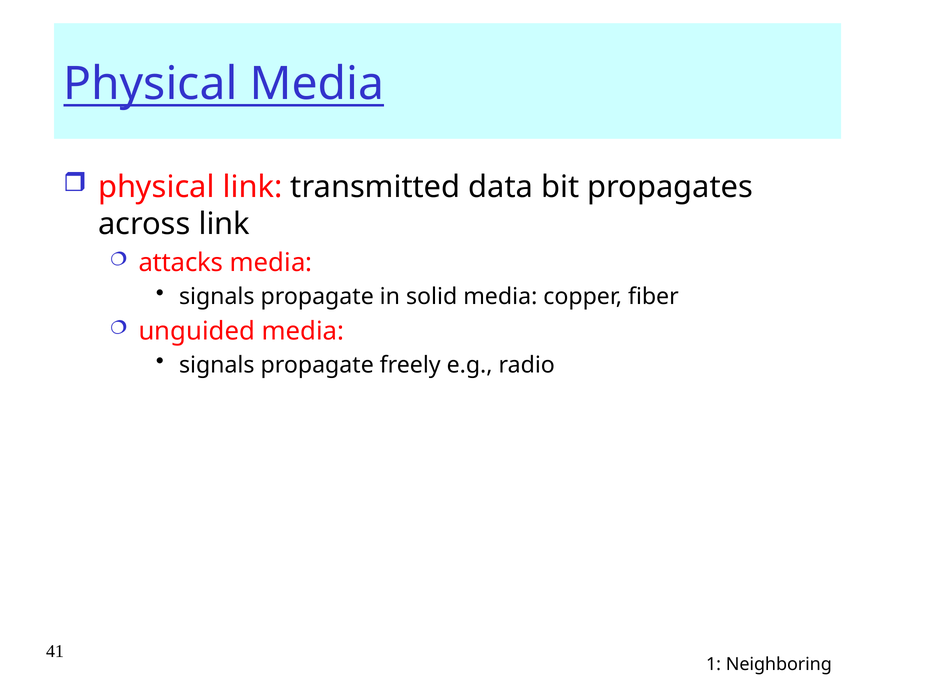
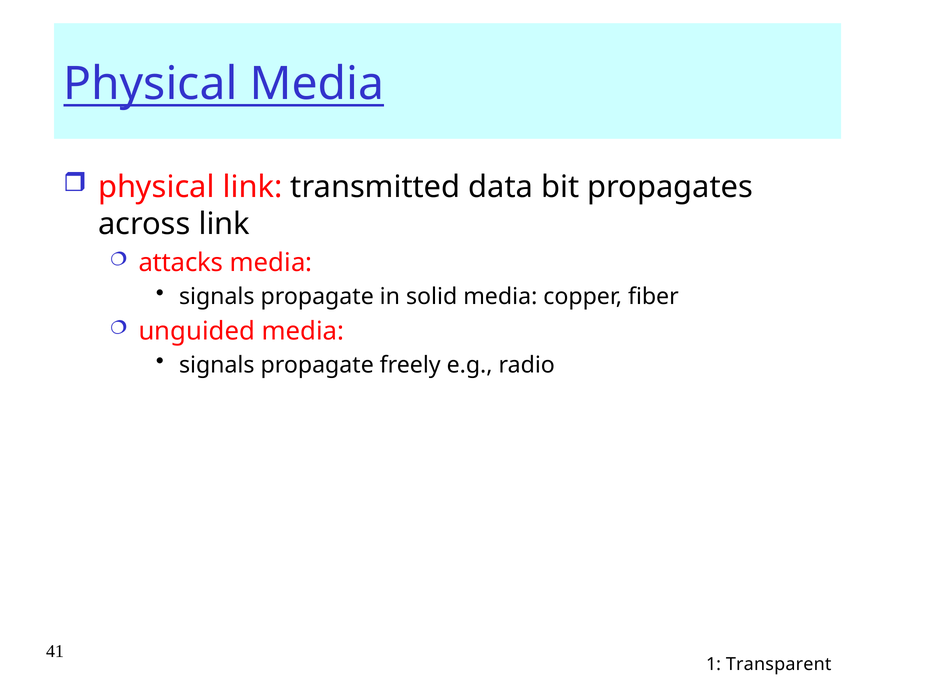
Neighboring: Neighboring -> Transparent (779, 665)
